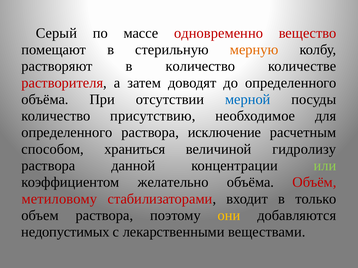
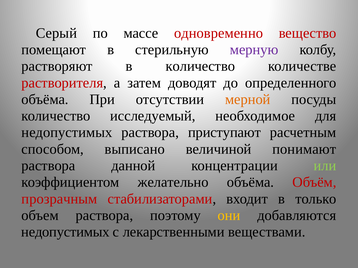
мерную colour: orange -> purple (254, 50)
мерной colour: blue -> orange (248, 100)
присутствию: присутствию -> исследуемый (153, 116)
определенного: определенного -> недопустимых (67, 133)
исключение: исключение -> приступают (224, 133)
храниться: храниться -> выписано (135, 149)
гидролизу: гидролизу -> понимают (304, 149)
метиловому: метиловому -> прозрачным (59, 199)
